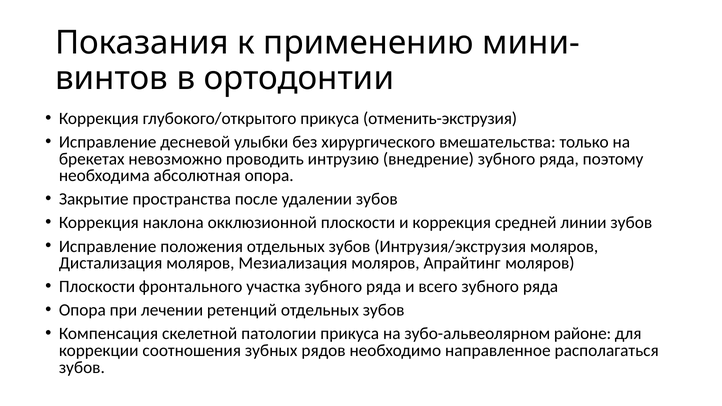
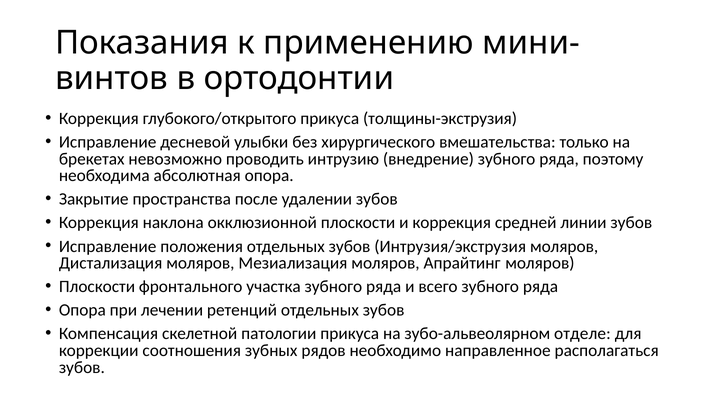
отменить-экструзия: отменить-экструзия -> толщины-экструзия (440, 119)
районе: районе -> отделе (582, 334)
